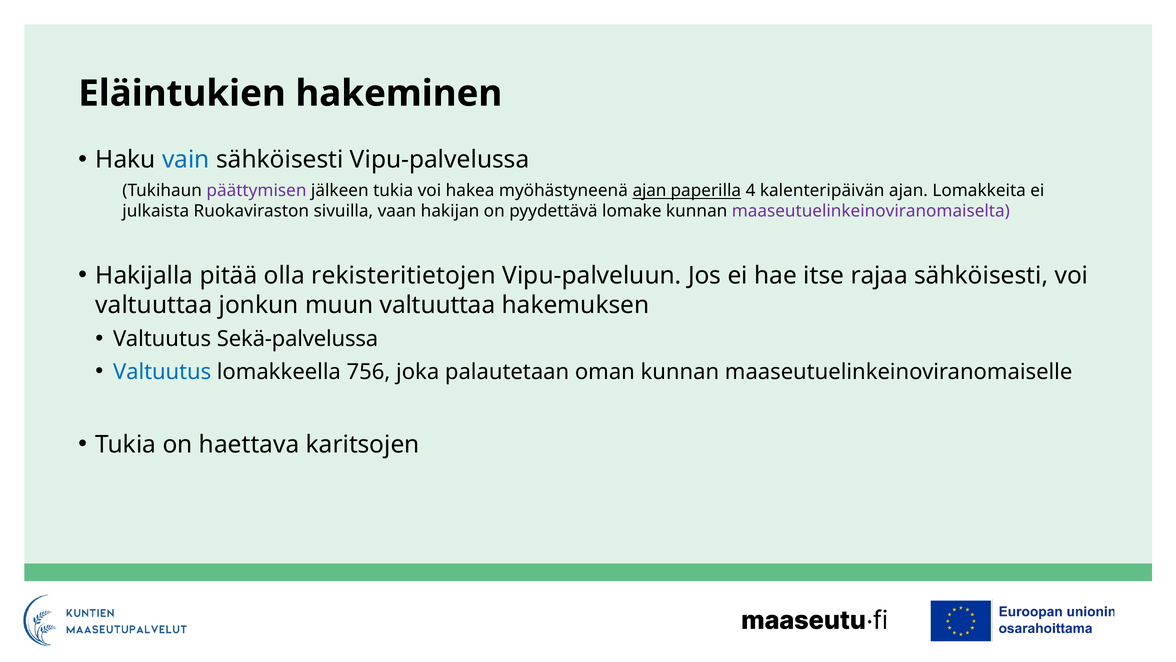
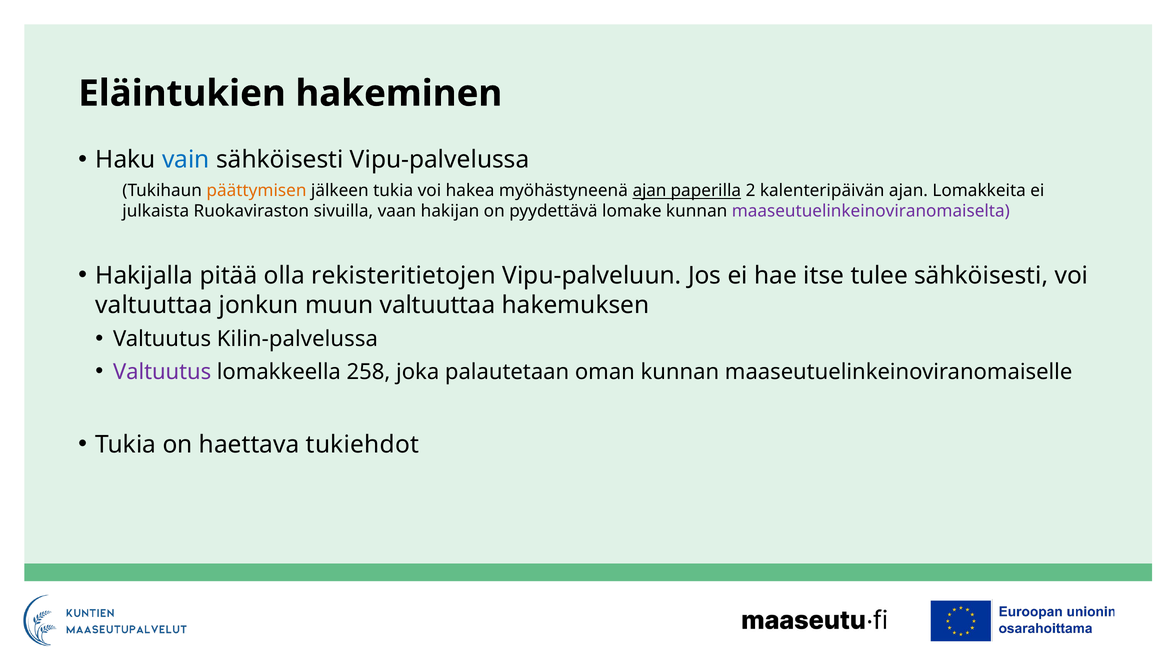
päättymisen colour: purple -> orange (256, 190)
4: 4 -> 2 (751, 190)
rajaa: rajaa -> tulee (879, 276)
Sekä-palvelussa: Sekä-palvelussa -> Kilin-palvelussa (297, 339)
Valtuutus colour: blue -> purple (162, 371)
756: 756 -> 258 (368, 371)
karitsojen: karitsojen -> tukiehdot (363, 444)
